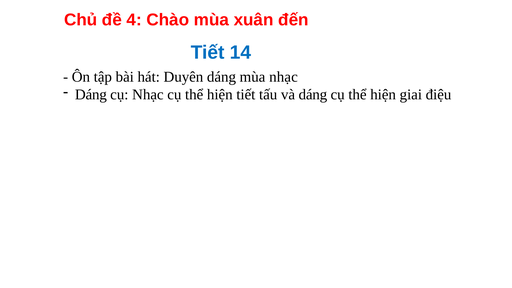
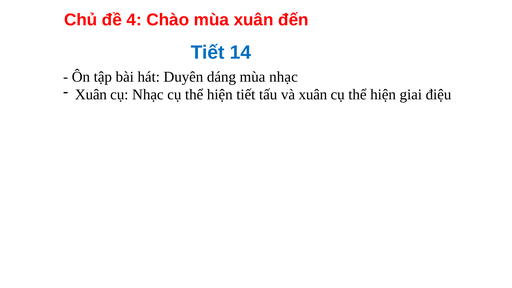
Dáng: Dáng -> Xuân (91, 95)
và dáng: dáng -> xuân (313, 95)
